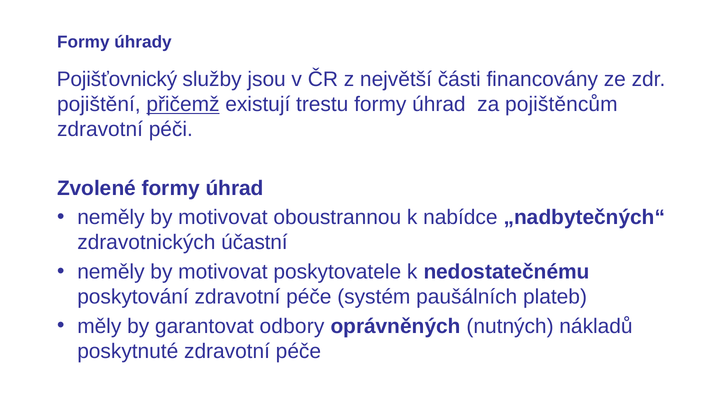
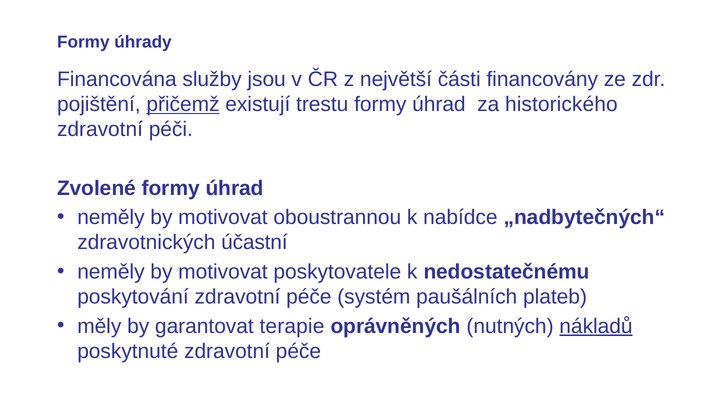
Pojišťovnický: Pojišťovnický -> Financována (117, 79)
pojištěncům: pojištěncům -> historického (561, 104)
odbory: odbory -> terapie (292, 326)
nákladů underline: none -> present (596, 326)
